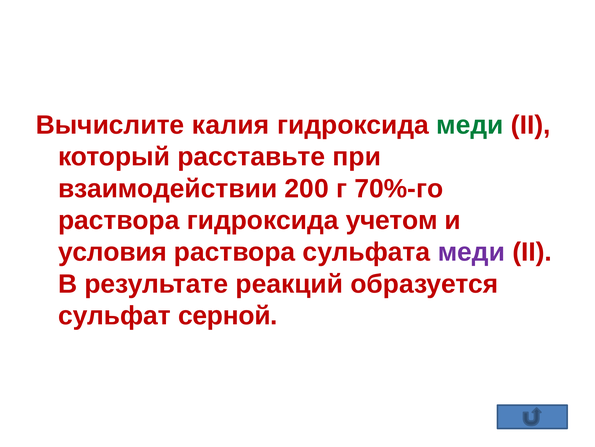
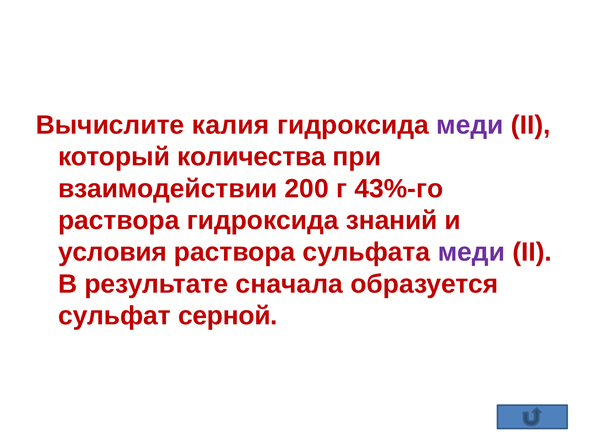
меди colour: green -> purple (470, 125)
расставьте: расставьте -> количества (251, 157)
70%-го: 70%-го -> 43%-го (399, 188)
учетом: учетом -> знаний (392, 220)
реакций: реакций -> сначала (289, 284)
